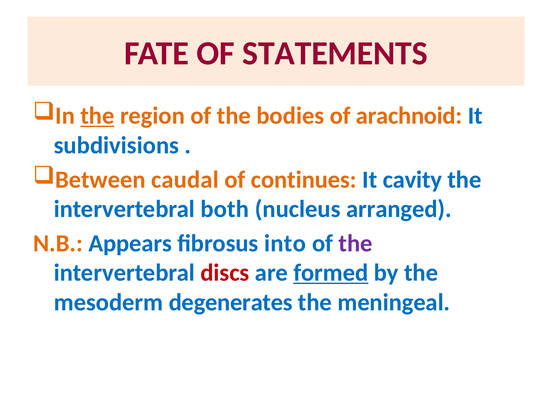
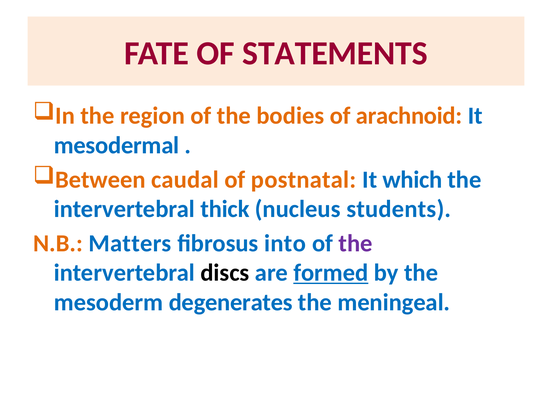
the underline: present -> none (97, 116)
subdivisions: subdivisions -> mesodermal (117, 145)
continues: continues -> postnatal (304, 180)
cavity: cavity -> which (413, 180)
both: both -> thick (225, 209)
arranged: arranged -> students (399, 209)
Appears: Appears -> Matters (130, 243)
discs colour: red -> black (225, 273)
